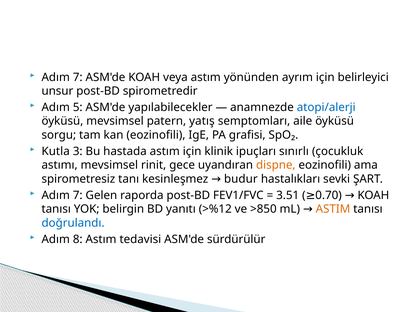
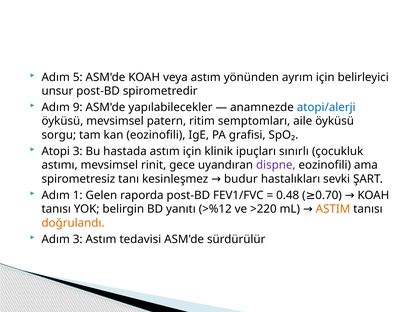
7: 7 -> 5 (78, 77)
5: 5 -> 9 (78, 107)
yatış: yatış -> ritim (202, 121)
Kutla: Kutla -> Atopi (56, 151)
dispne colour: orange -> purple (276, 165)
7: 7 -> 1 (78, 195)
3.51: 3.51 -> 0.48 (288, 195)
>850: >850 -> >220 (263, 209)
doğrulandı colour: blue -> orange (73, 223)
Adım 8: 8 -> 3 (78, 239)
